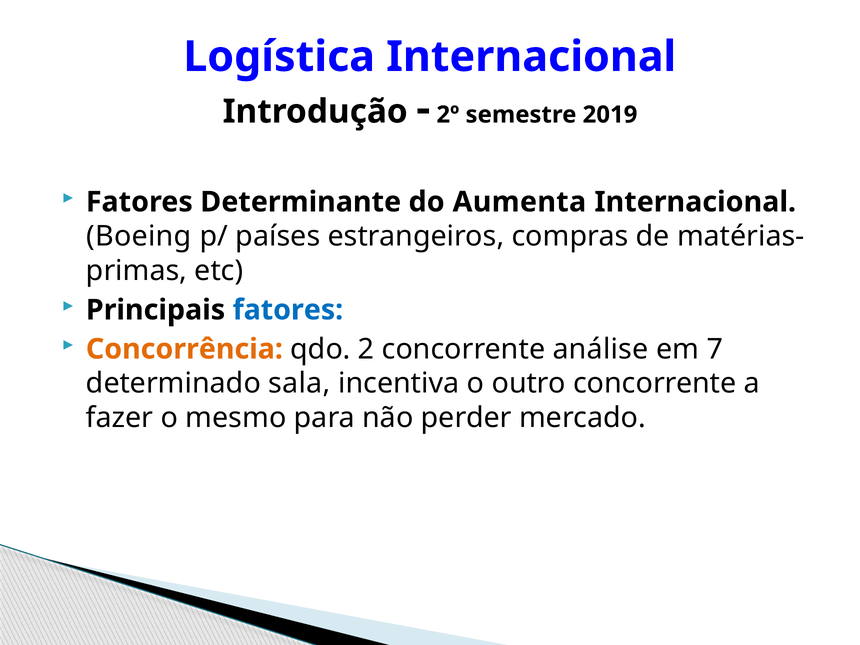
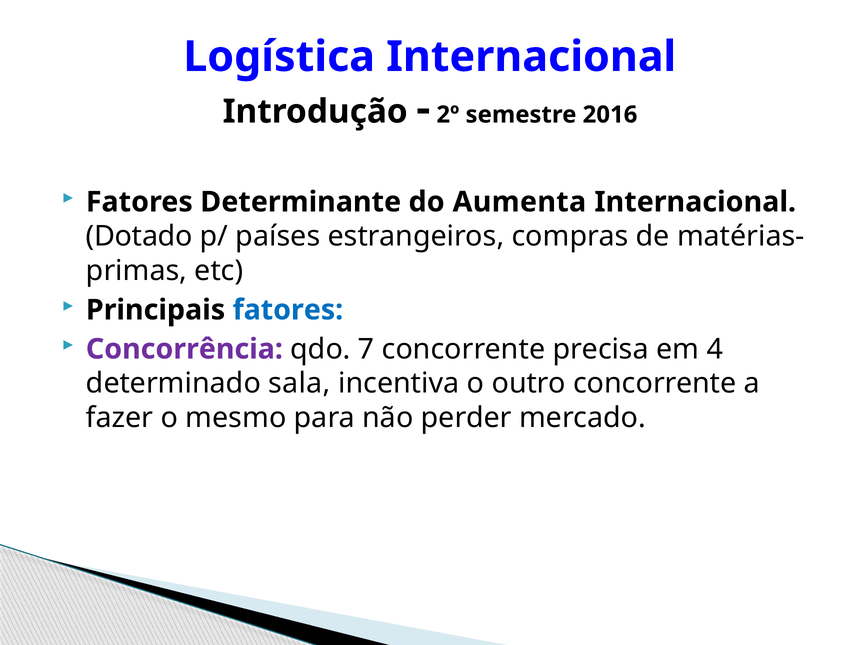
2019: 2019 -> 2016 (610, 115)
Boeing: Boeing -> Dotado (139, 236)
Concorrência colour: orange -> purple (184, 349)
2: 2 -> 7 (366, 349)
análise: análise -> precisa (601, 349)
7: 7 -> 4 (715, 349)
